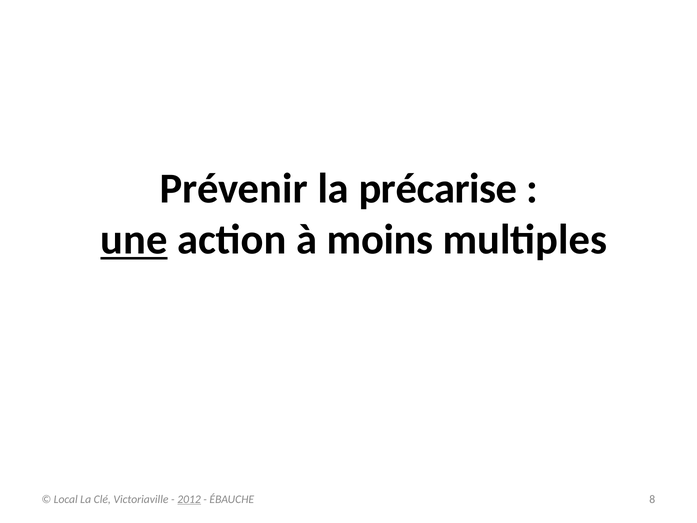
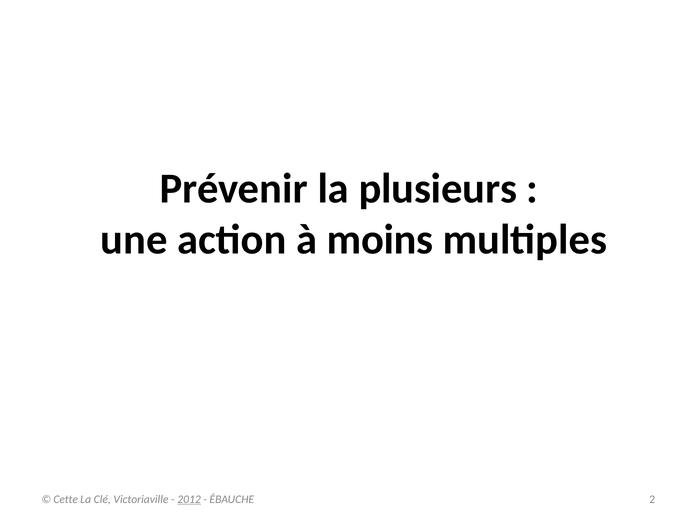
précarise: précarise -> plusieurs (438, 189)
une underline: present -> none (134, 240)
Local: Local -> Cette (66, 499)
8: 8 -> 2 (652, 499)
